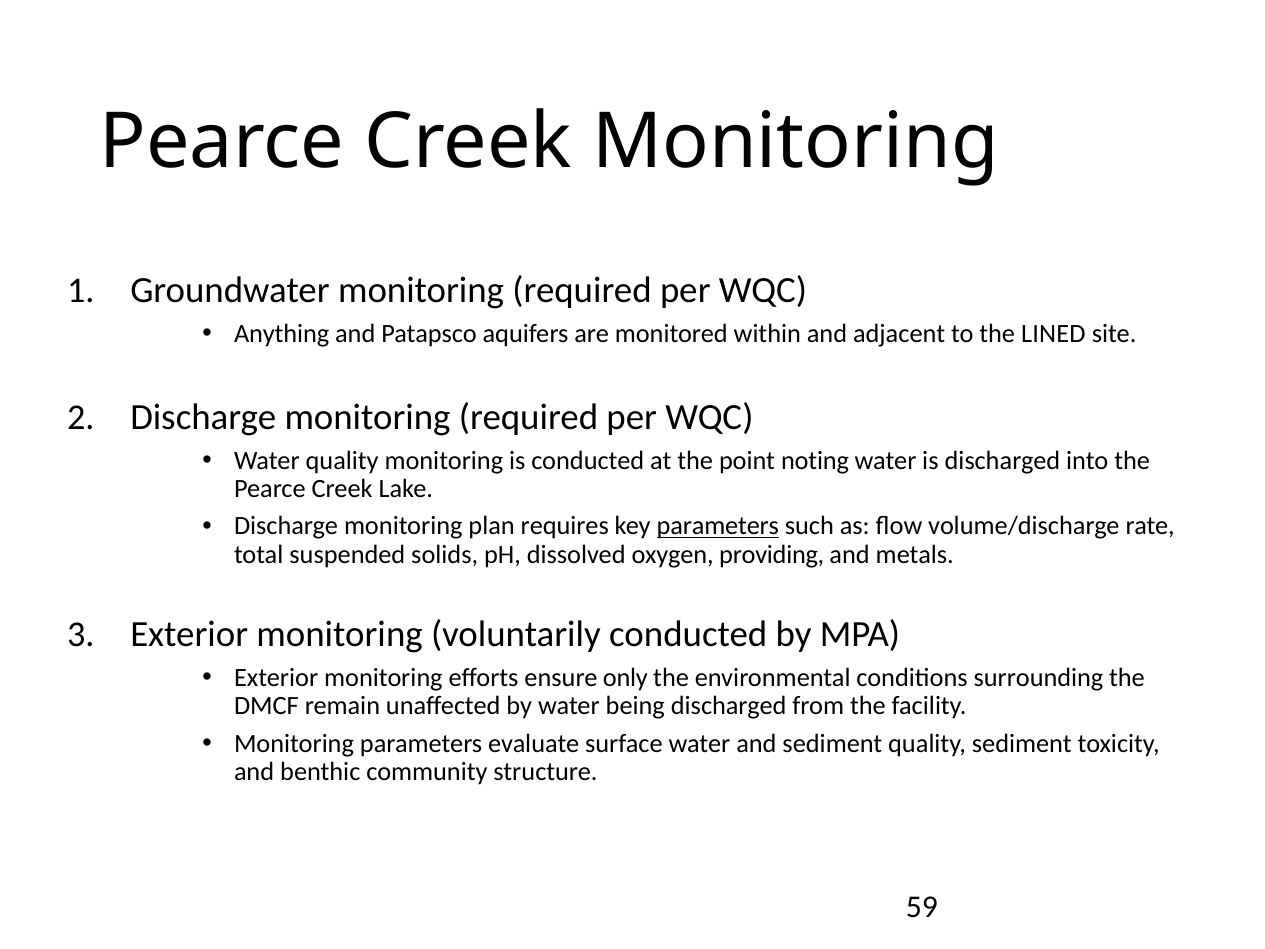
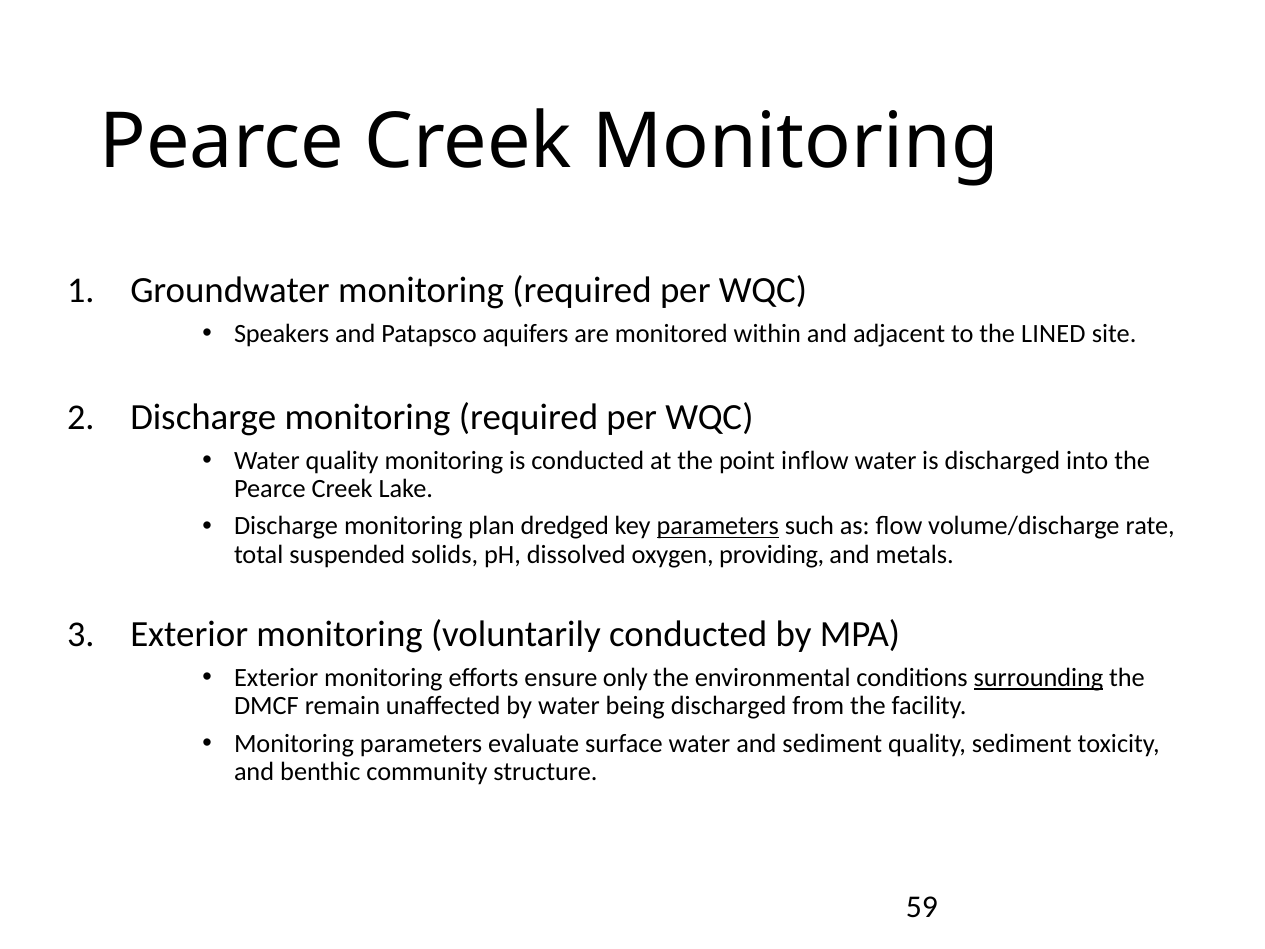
Anything: Anything -> Speakers (282, 333)
noting: noting -> inflow (815, 460)
requires: requires -> dredged (565, 526)
surrounding underline: none -> present (1038, 677)
